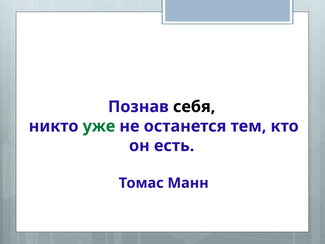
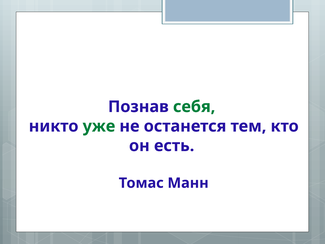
себя colour: black -> green (194, 107)
